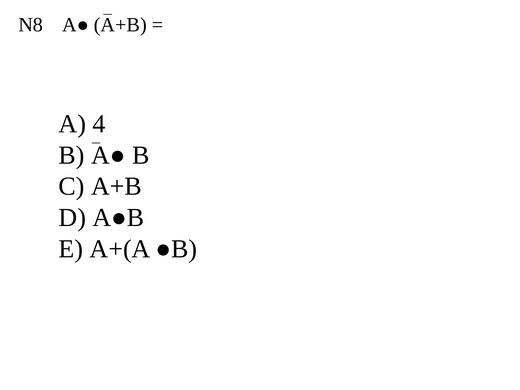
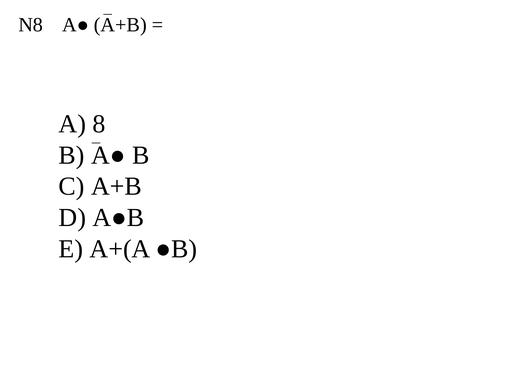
4: 4 -> 8 (99, 124)
